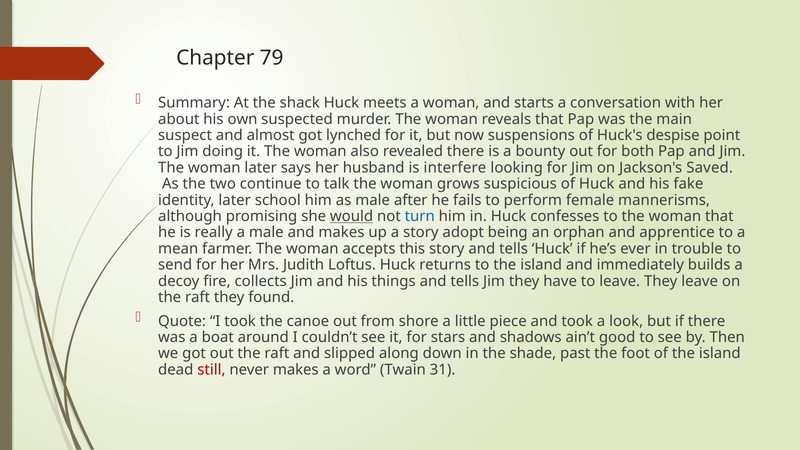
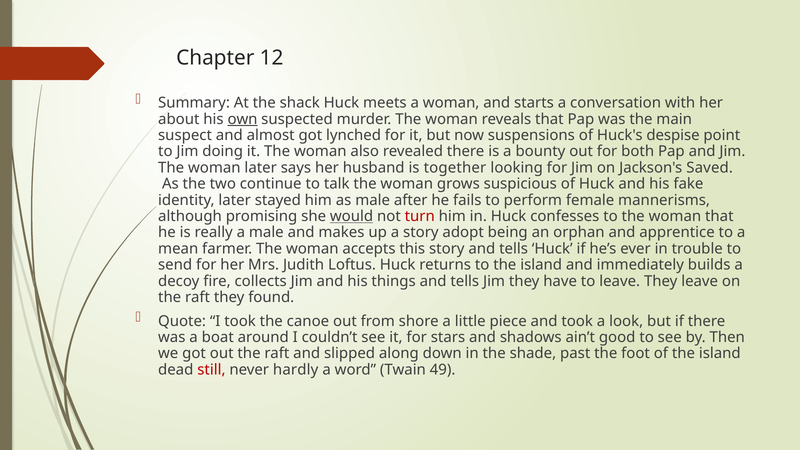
79: 79 -> 12 (272, 58)
own underline: none -> present (243, 119)
interfere: interfere -> together (455, 168)
school: school -> stayed (278, 200)
turn colour: blue -> red (420, 216)
never makes: makes -> hardly (296, 370)
31: 31 -> 49 (443, 370)
